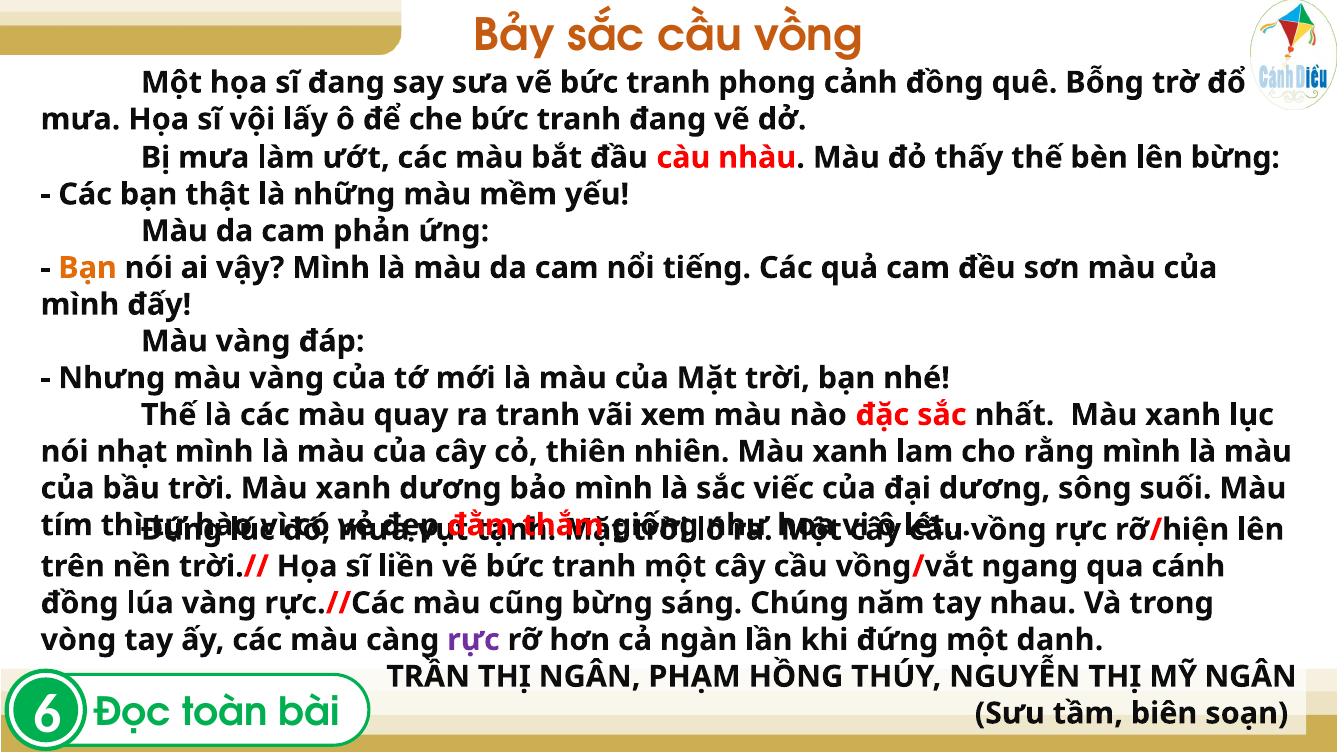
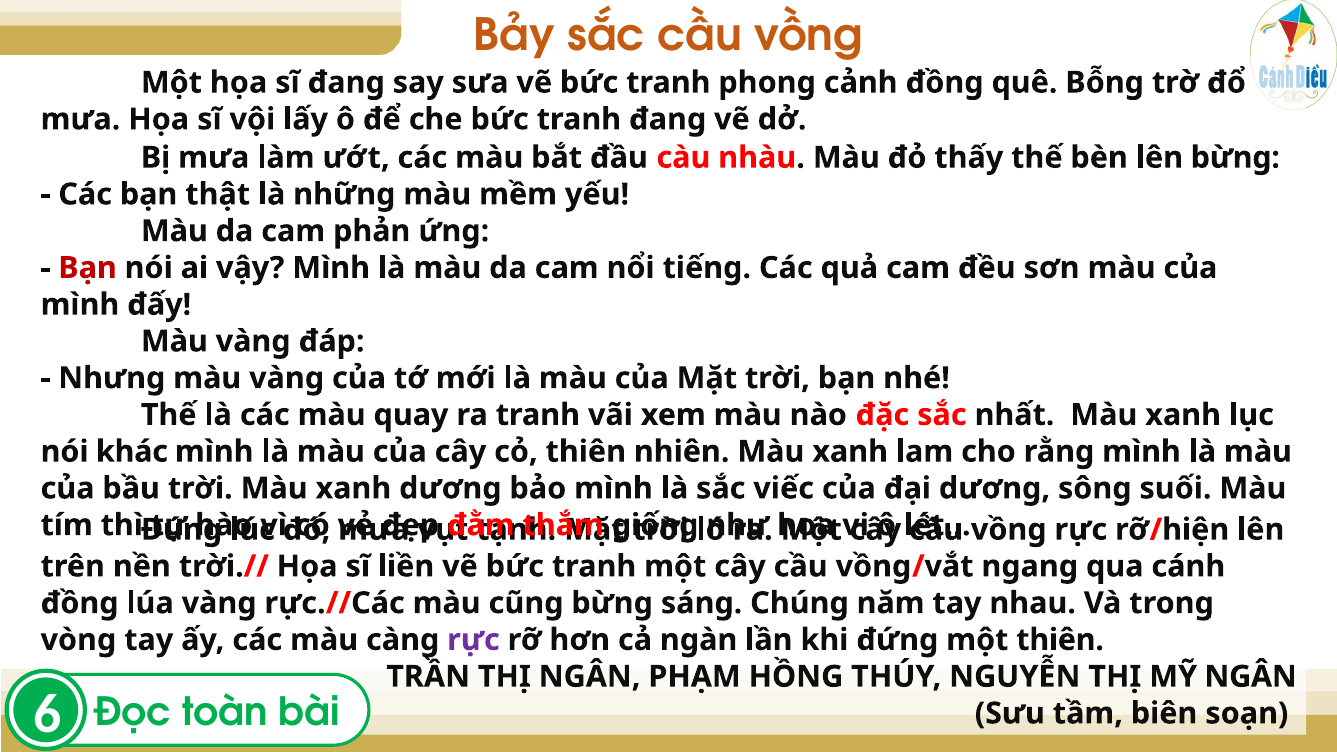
Bạn colour: orange -> red (88, 268)
nhạt: nhạt -> khác (132, 452)
một danh: danh -> thiên (1060, 640)
